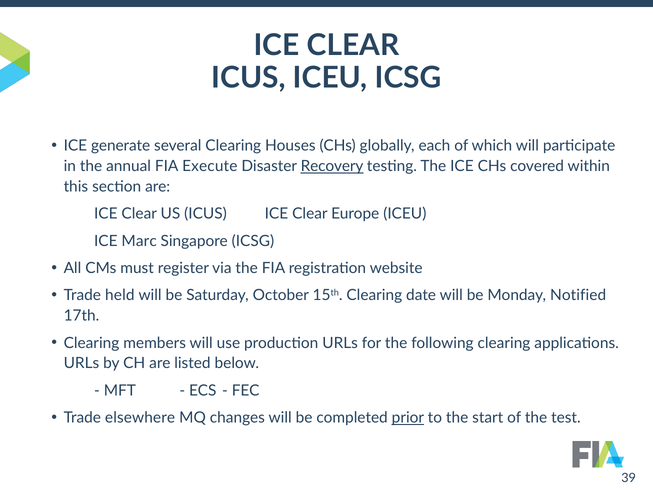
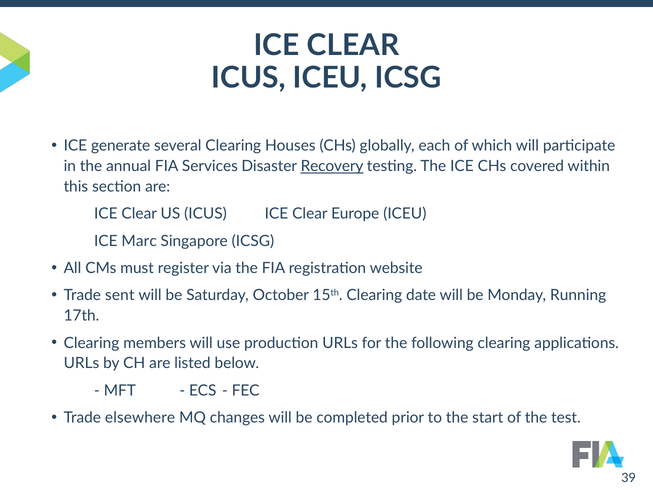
Execute: Execute -> Services (210, 166)
held: held -> sent (120, 295)
Notified: Notified -> Running (578, 295)
prior underline: present -> none (408, 417)
